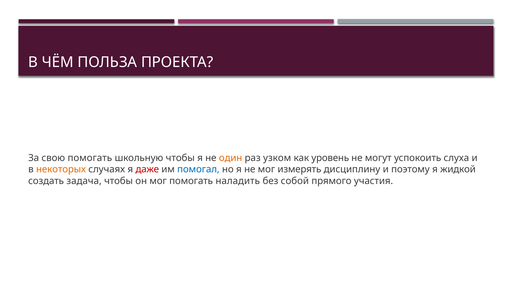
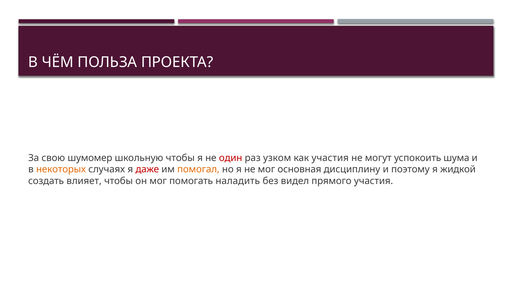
свою помогать: помогать -> шумомер (90, 158)
один colour: orange -> red (231, 158)
как уровень: уровень -> участия (330, 158)
слуха: слуха -> шума (456, 158)
помогал colour: blue -> orange (198, 169)
измерять: измерять -> основная (299, 169)
задача: задача -> влияет (84, 181)
собой: собой -> видел (295, 181)
